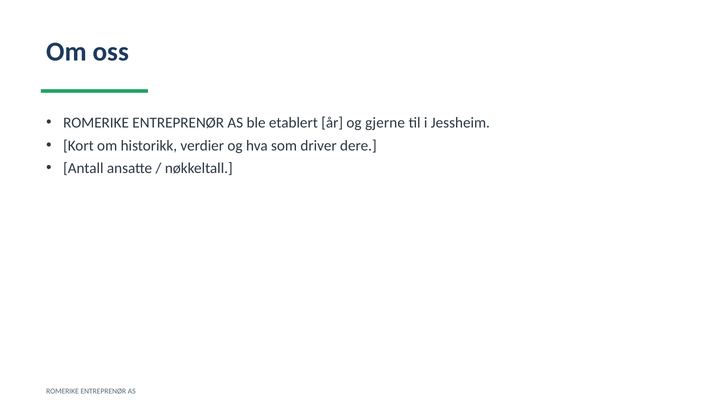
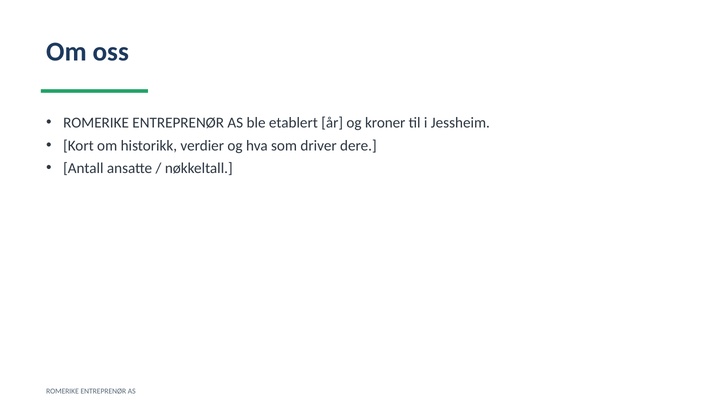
gjerne: gjerne -> kroner (385, 123)
